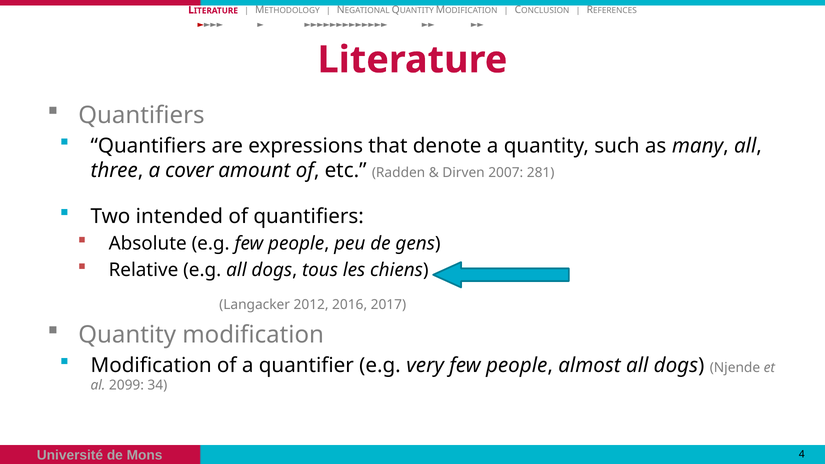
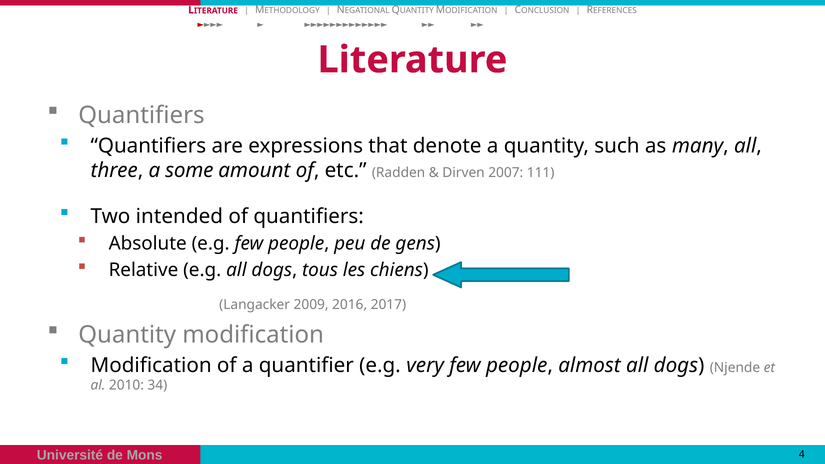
cover: cover -> some (189, 171)
281: 281 -> 111 (541, 173)
2012: 2012 -> 2009 (311, 305)
2099: 2099 -> 2010 (126, 385)
